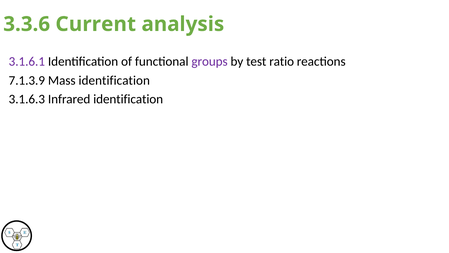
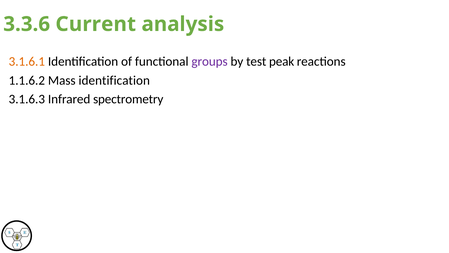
3.1.6.1 colour: purple -> orange (27, 61)
ratio: ratio -> peak (282, 61)
7.1.3.9: 7.1.3.9 -> 1.1.6.2 (27, 80)
Infrared identification: identification -> spectrometry (128, 99)
